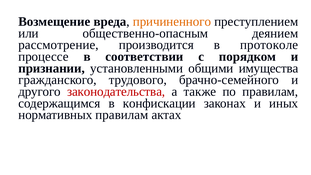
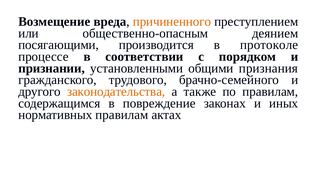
рассмотрение: рассмотрение -> посягающими (59, 45)
имущества: имущества -> признания (268, 68)
законодательства colour: red -> orange (116, 92)
конфискации: конфискации -> повреждение (159, 103)
